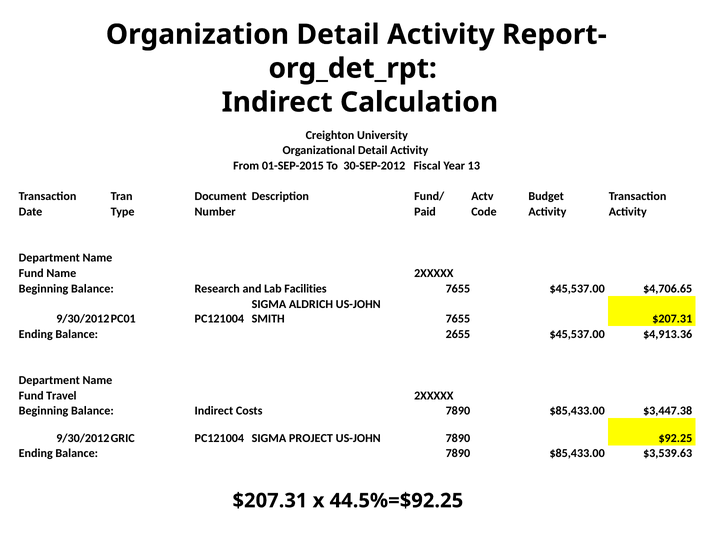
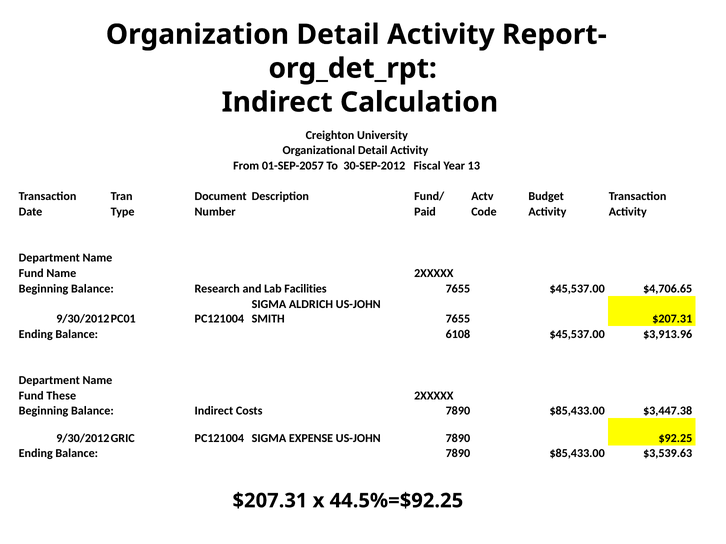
01-SEP-2015: 01-SEP-2015 -> 01-SEP-2057 (293, 166)
2655: 2655 -> 6108 (458, 334)
$4,913.36: $4,913.36 -> $3,913.96 (668, 334)
Travel: Travel -> These (61, 396)
PROJECT: PROJECT -> EXPENSE (311, 438)
